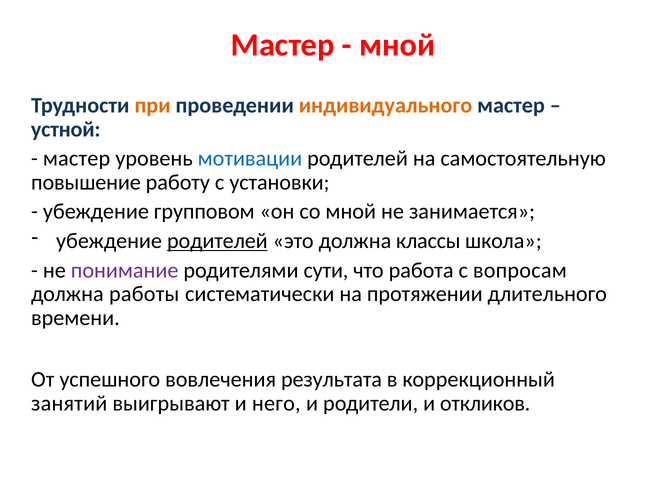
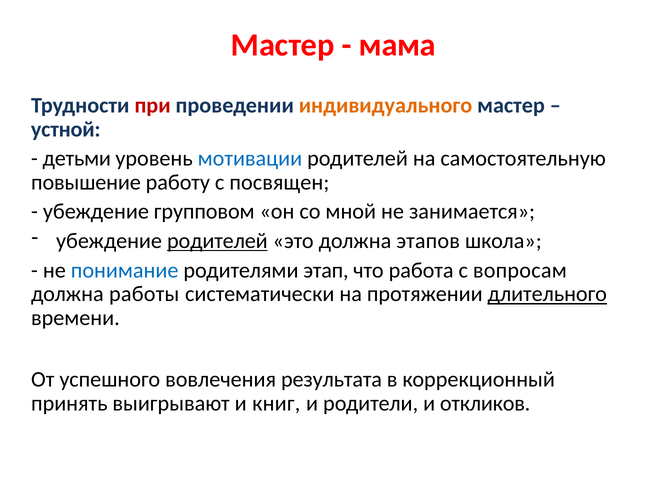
мной: мной -> мама (397, 45)
при colour: orange -> red (153, 105)
мастер: мастер -> детьми (77, 159)
установки: установки -> посвящен (279, 183)
классы: классы -> этапов (428, 241)
понимание colour: purple -> blue (125, 270)
сути: сути -> этап (326, 270)
длительного underline: none -> present (547, 294)
занятий: занятий -> принять (69, 404)
него: него -> книг (276, 404)
